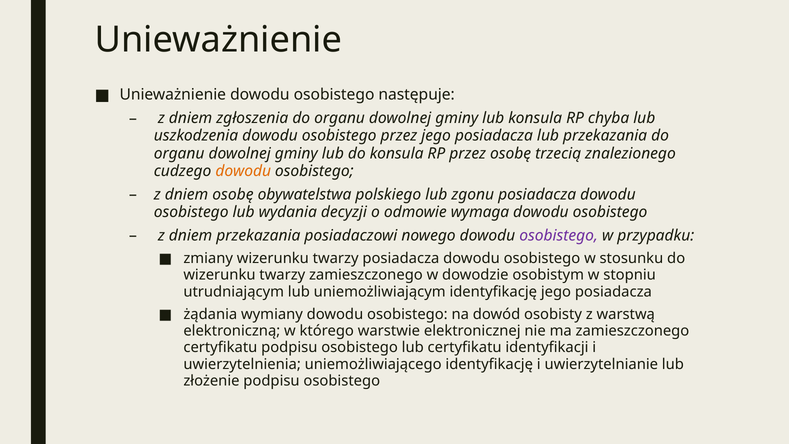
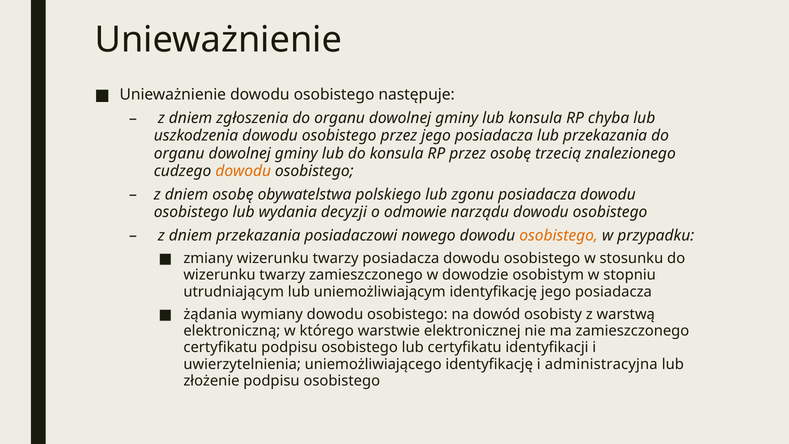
wymaga: wymaga -> narządu (480, 212)
osobistego colour: purple -> orange (559, 235)
uwierzytelnianie: uwierzytelnianie -> administracyjna (601, 364)
